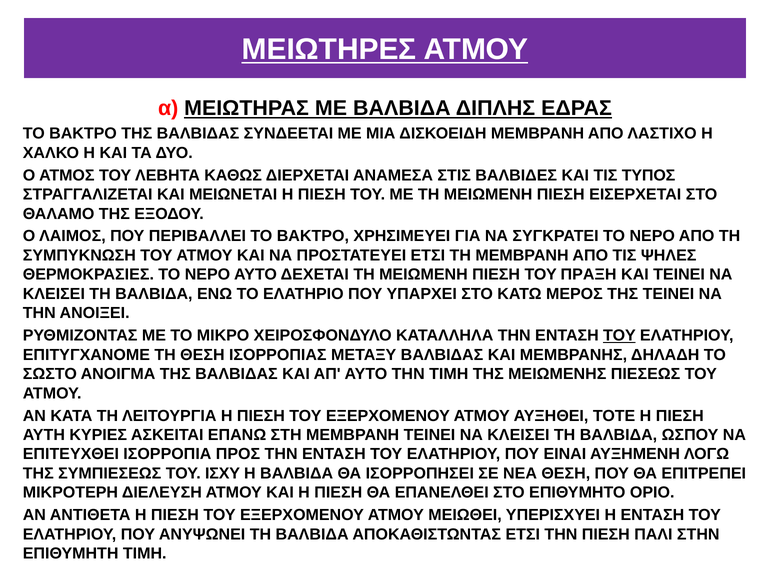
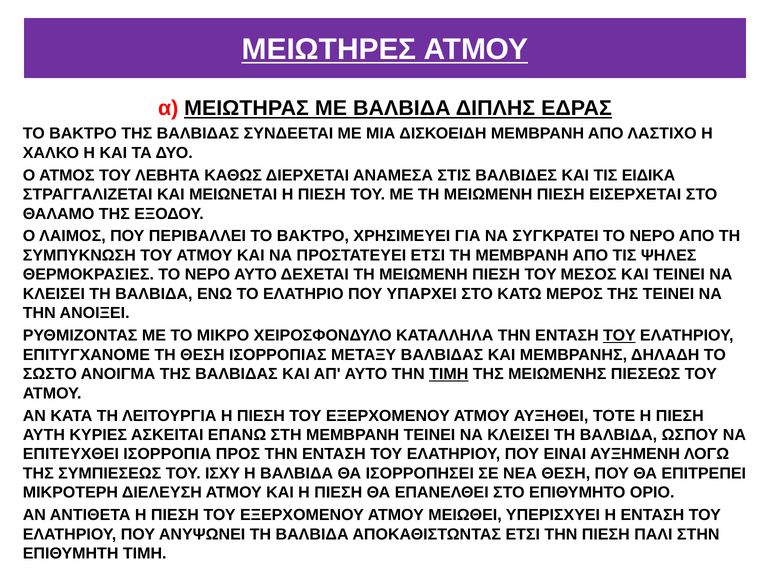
ΤΥΠΟΣ: ΤΥΠΟΣ -> ΕΙΔΙΚΑ (649, 175)
ΠΡΑΞΗ: ΠΡΑΞΗ -> ΜΕΣΟΣ (589, 275)
ΤΙΜΗ underline: none -> present (449, 374)
